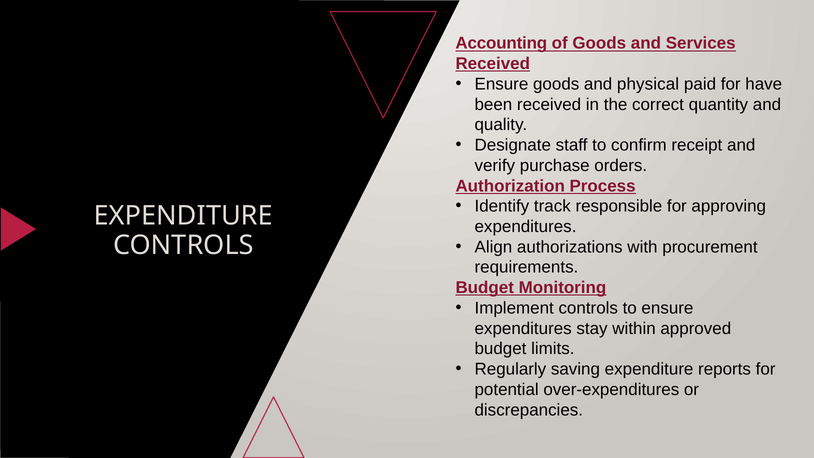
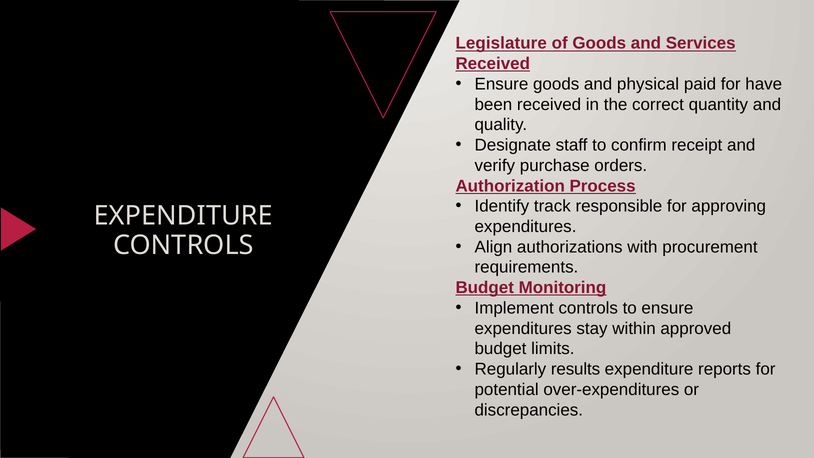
Accounting: Accounting -> Legislature (501, 43)
saving: saving -> results (576, 369)
